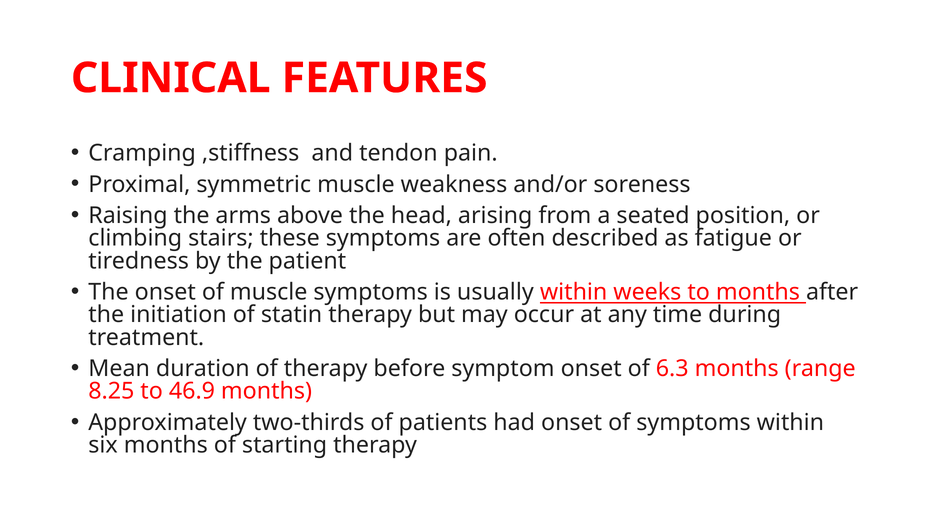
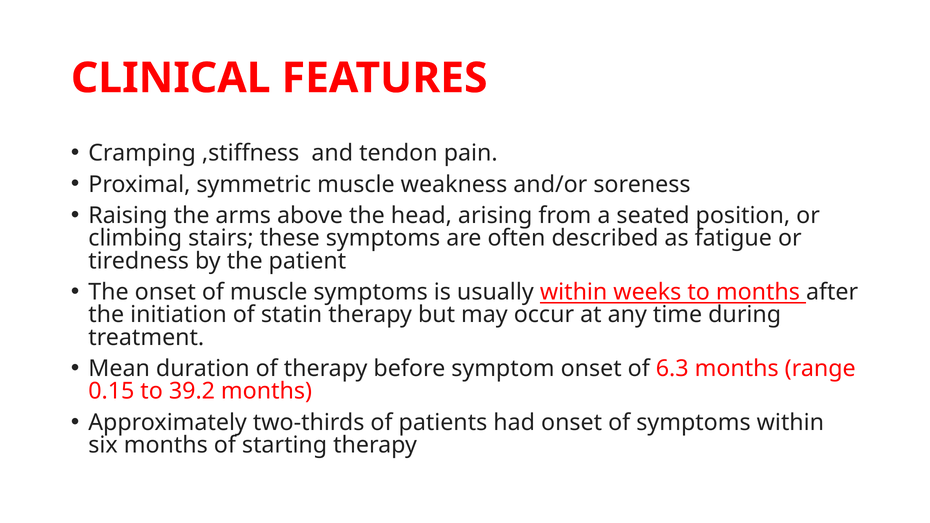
8.25: 8.25 -> 0.15 (111, 391)
46.9: 46.9 -> 39.2 (192, 391)
